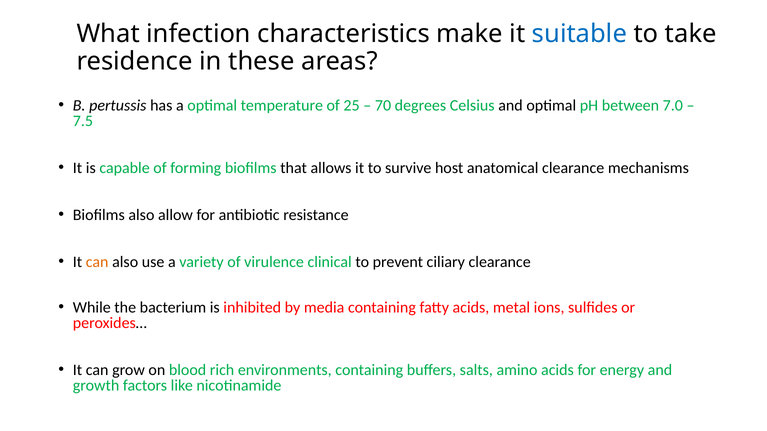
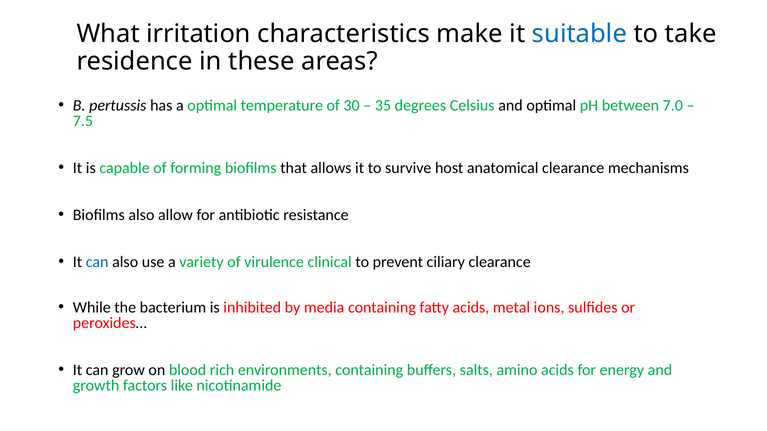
infection: infection -> irritation (199, 34)
25: 25 -> 30 (352, 105)
70: 70 -> 35 (383, 105)
can colour: orange -> blue (97, 262)
